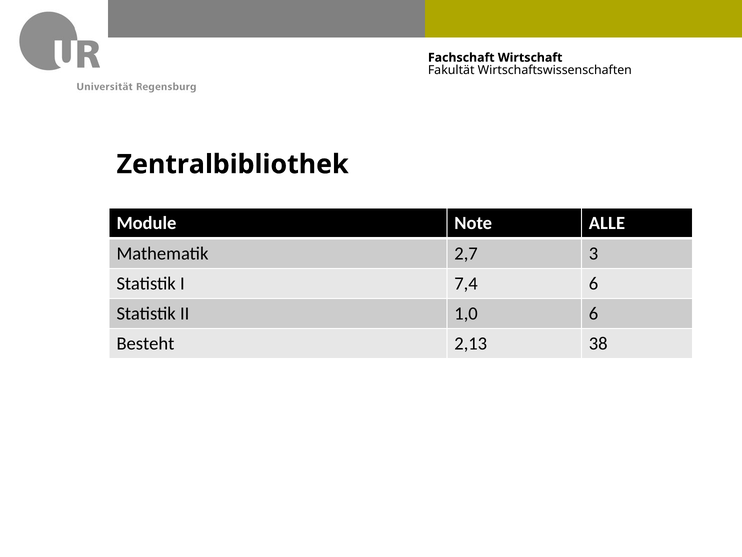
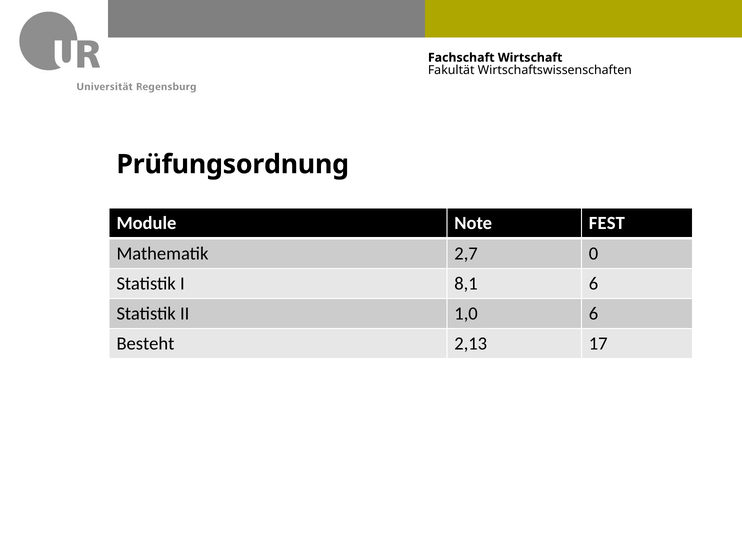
Zentralbibliothek: Zentralbibliothek -> Prüfungsordnung (233, 164)
ALLE: ALLE -> FEST (607, 223)
3: 3 -> 0 (593, 253)
7,4: 7,4 -> 8,1 (466, 283)
38: 38 -> 17 (598, 344)
